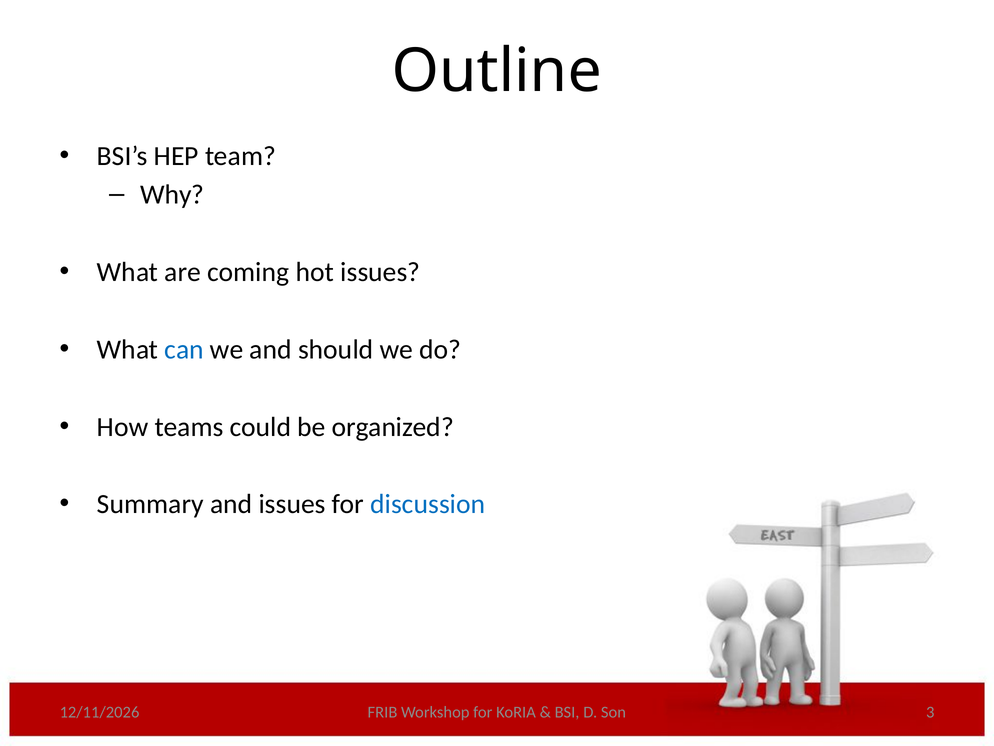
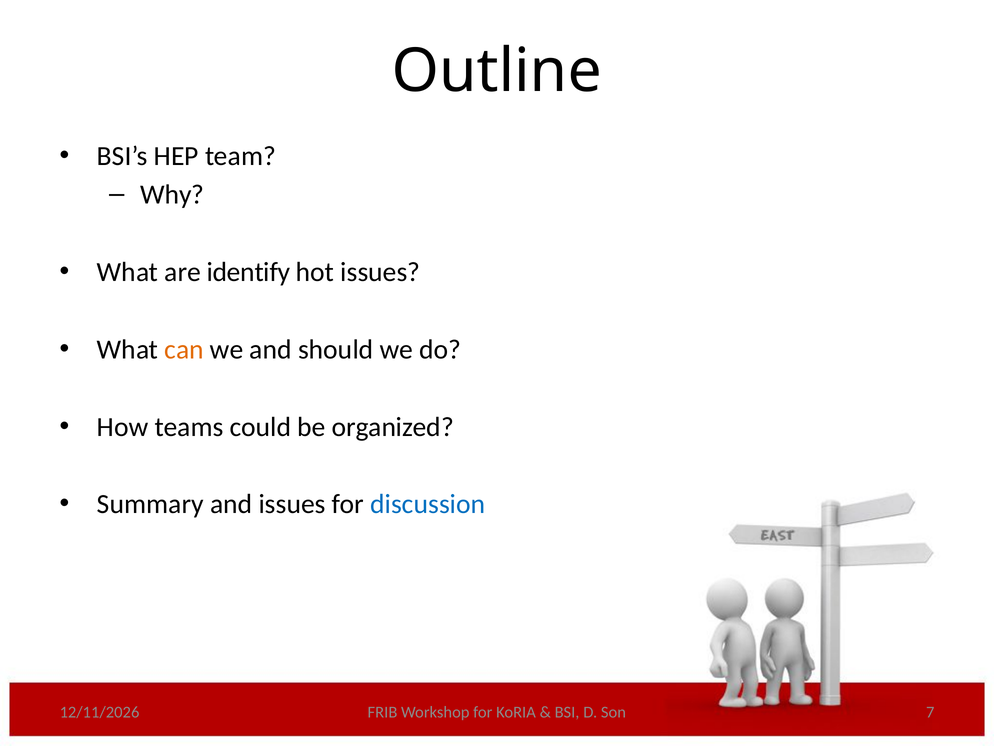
coming: coming -> identify (248, 272)
can colour: blue -> orange (184, 349)
3: 3 -> 7 (930, 712)
